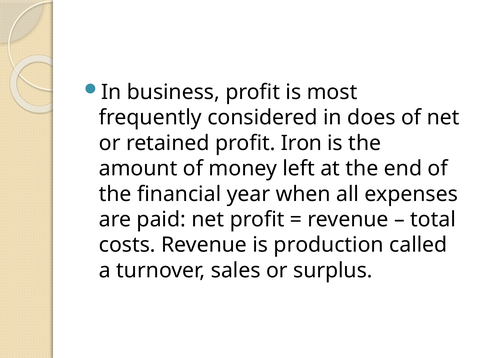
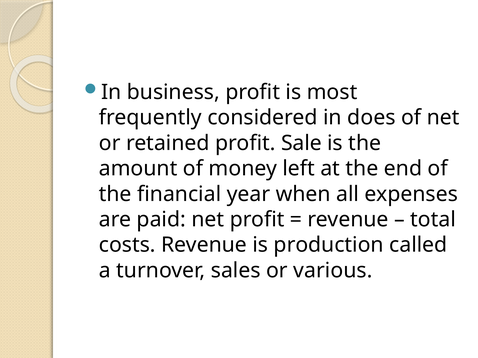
Iron: Iron -> Sale (301, 143)
surplus: surplus -> various (333, 271)
